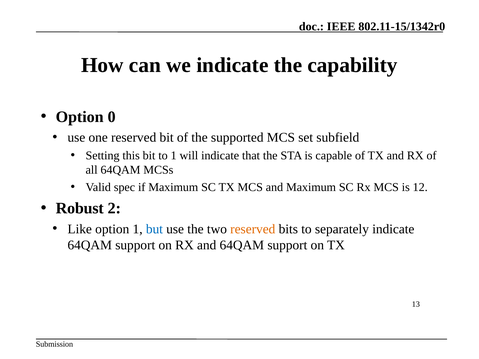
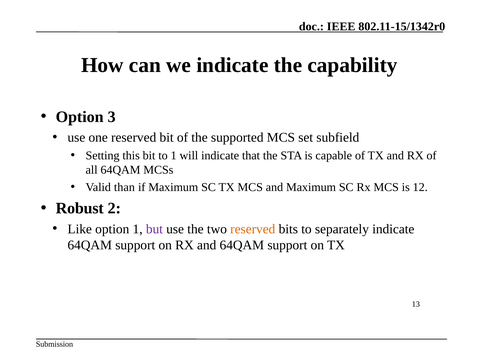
0: 0 -> 3 (112, 117)
spec: spec -> than (124, 187)
but colour: blue -> purple (154, 229)
